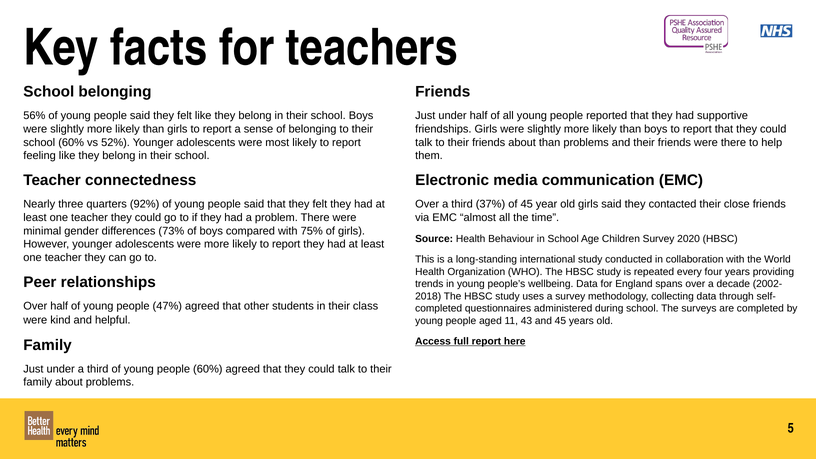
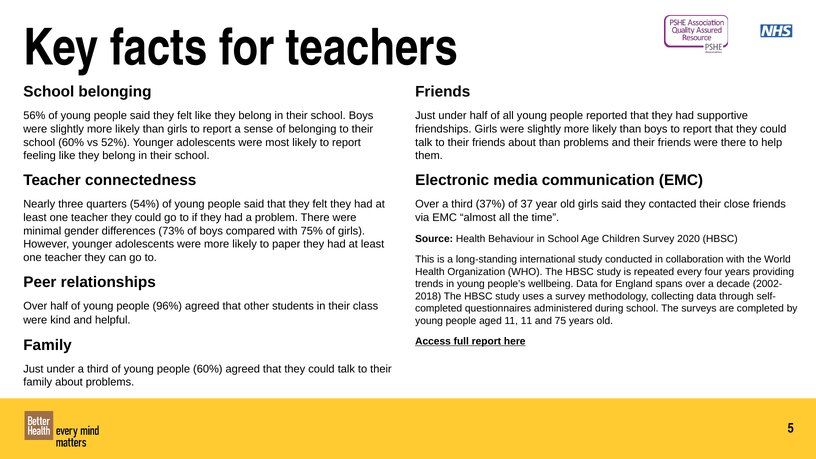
92%: 92% -> 54% (145, 204)
of 45: 45 -> 37 (527, 204)
more likely to report: report -> paper (286, 244)
47%: 47% -> 96% (167, 306)
11 43: 43 -> 11 (526, 321)
and 45: 45 -> 75 (560, 321)
